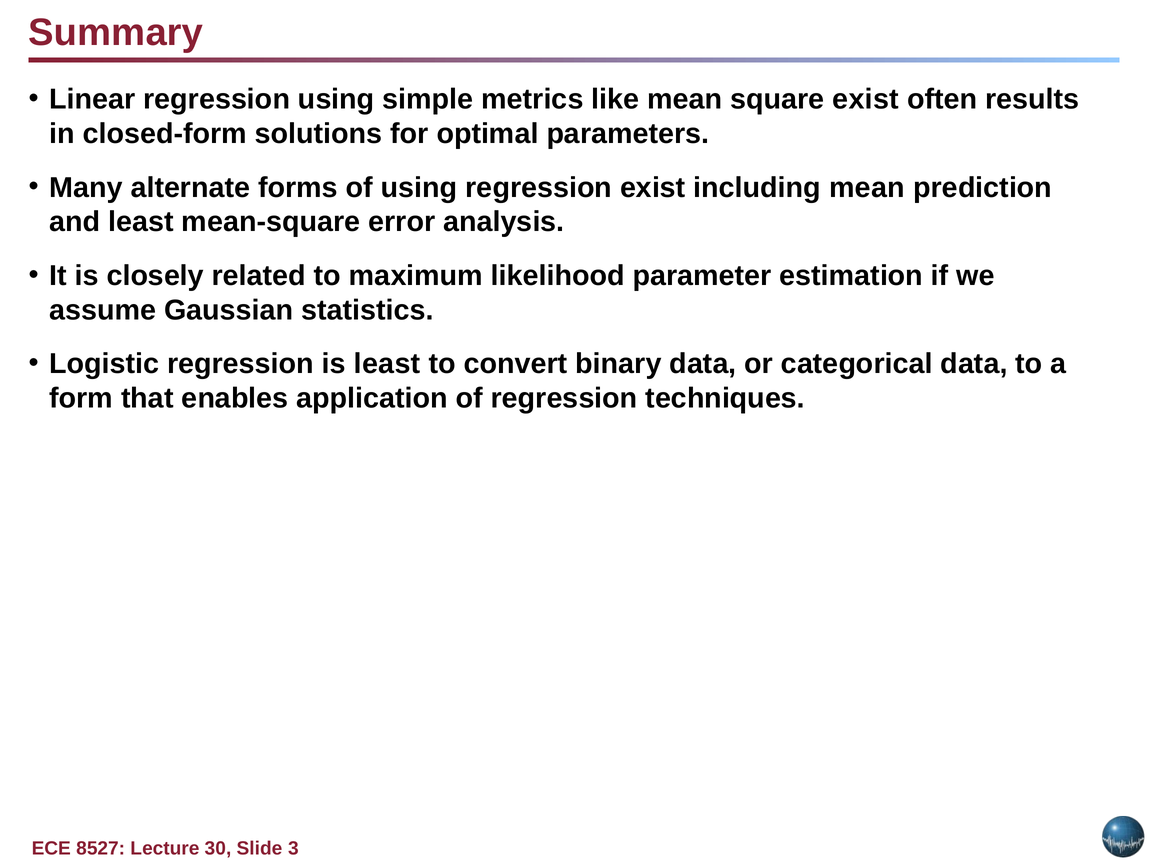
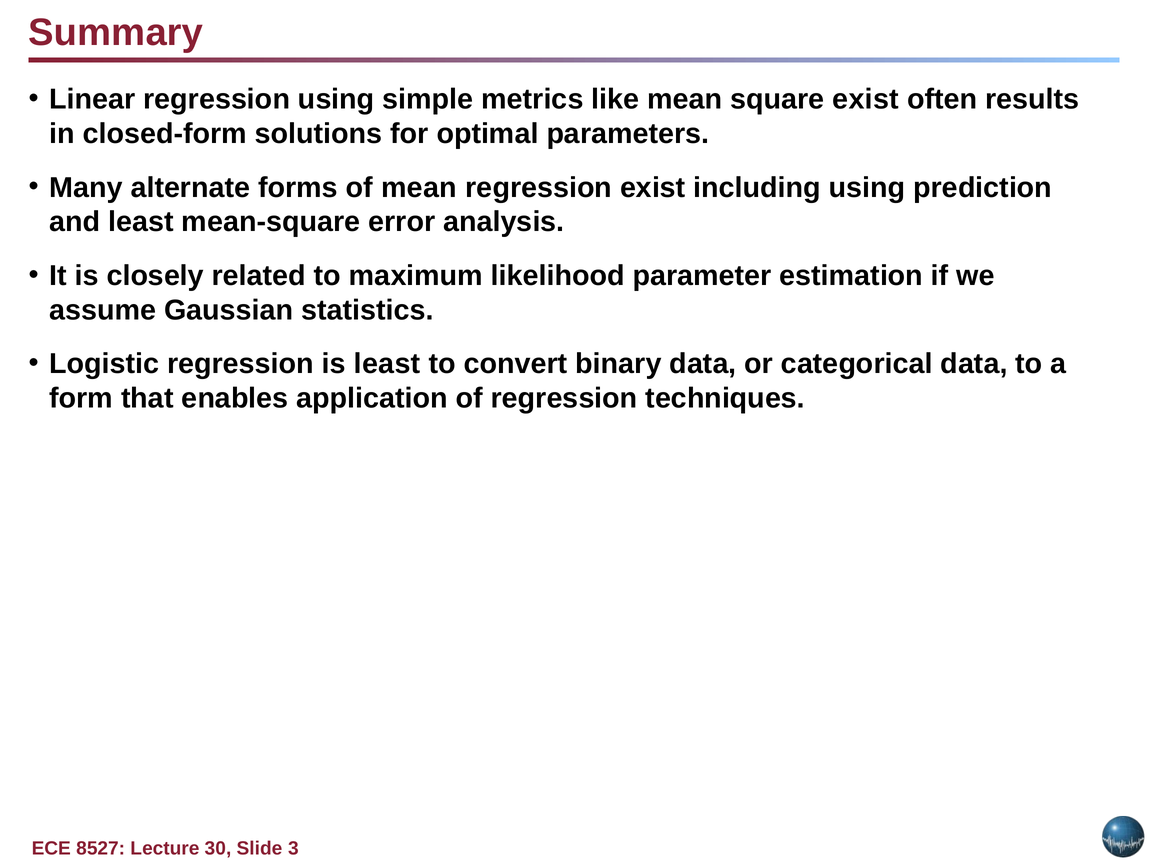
of using: using -> mean (419, 187)
including mean: mean -> using (867, 187)
